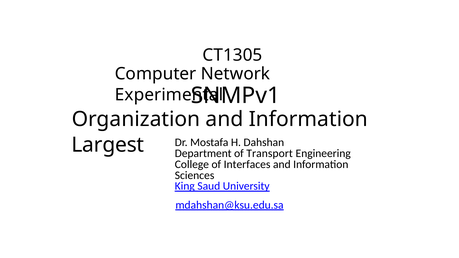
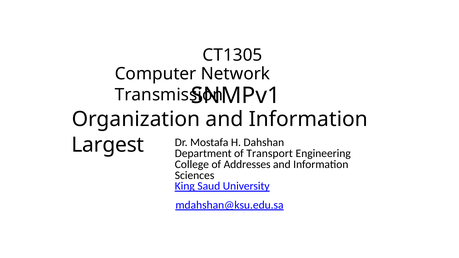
Experimental: Experimental -> Transmission (169, 95)
Interfaces: Interfaces -> Addresses (247, 165)
